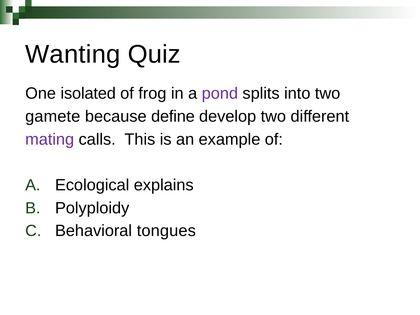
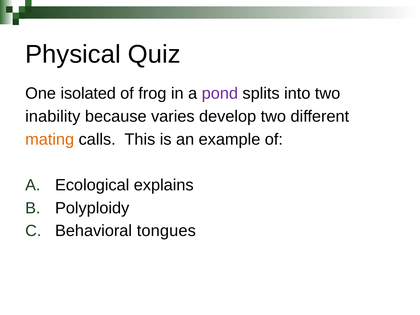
Wanting: Wanting -> Physical (73, 54)
gamete: gamete -> inability (53, 116)
define: define -> varies (173, 116)
mating colour: purple -> orange (50, 139)
